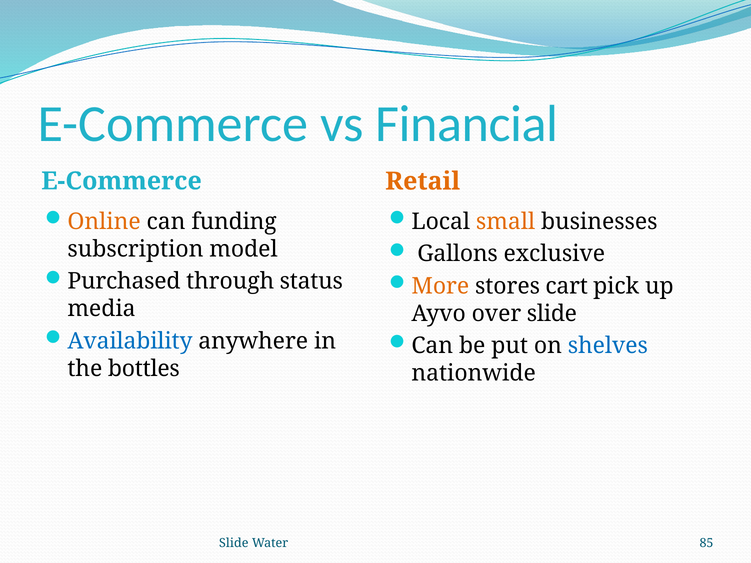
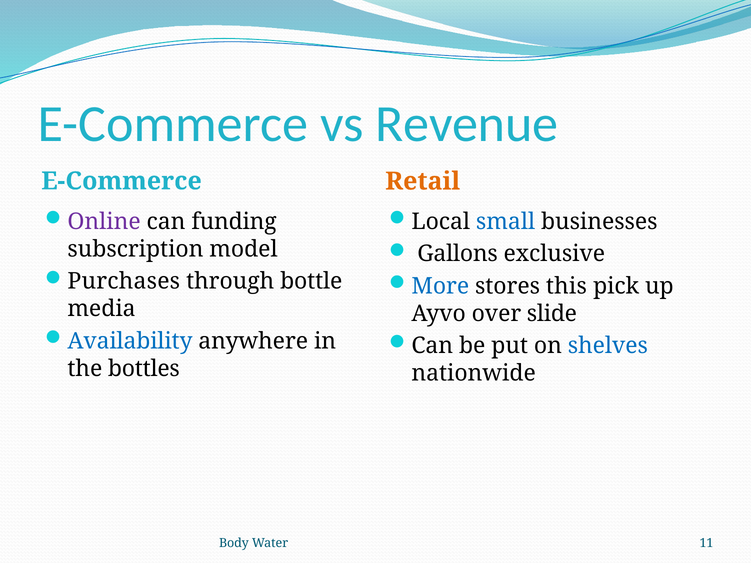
Financial: Financial -> Revenue (467, 124)
Online colour: orange -> purple (104, 222)
small colour: orange -> blue (506, 222)
Purchased: Purchased -> Purchases (124, 282)
status: status -> bottle (311, 282)
More colour: orange -> blue (440, 286)
cart: cart -> this (566, 286)
Slide: Slide -> Body (234, 543)
85: 85 -> 11 (707, 543)
